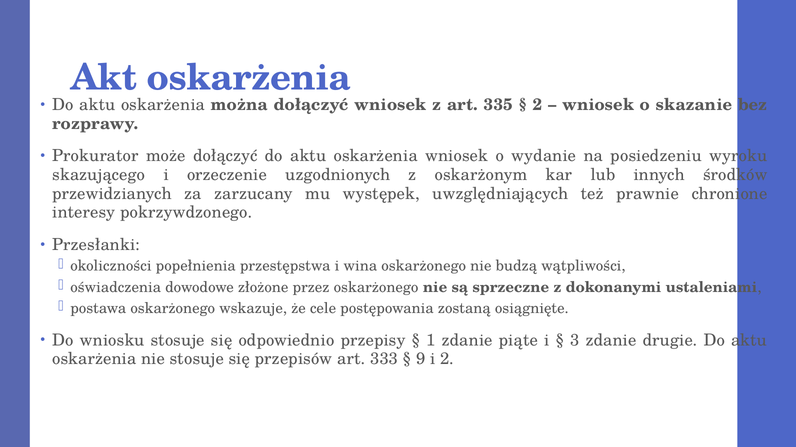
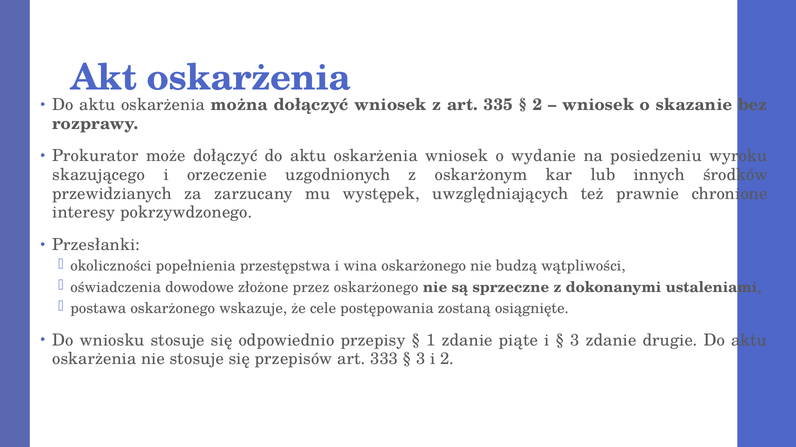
9: 9 -> 3 (421, 360)
